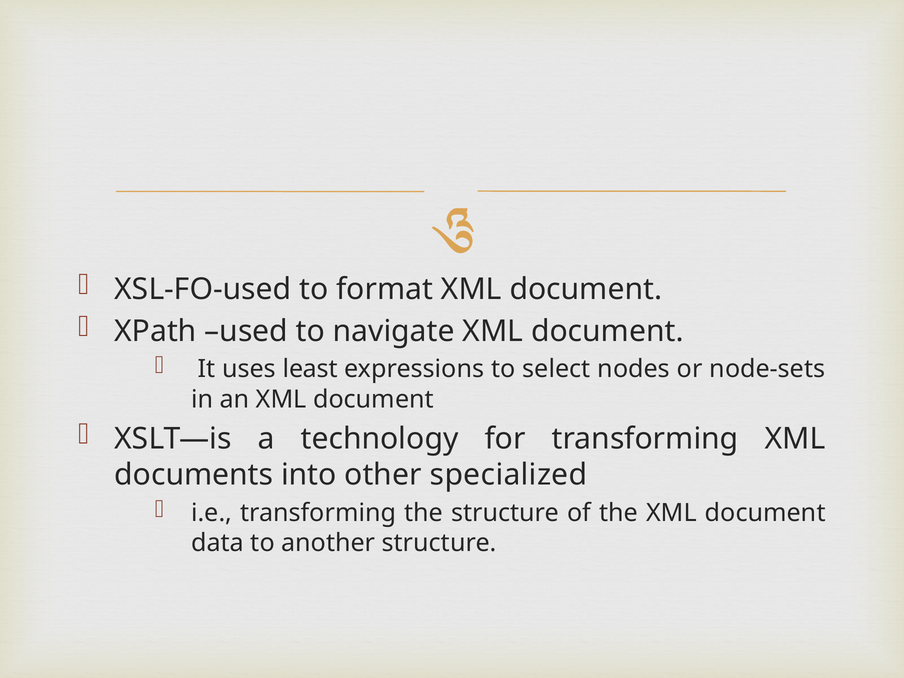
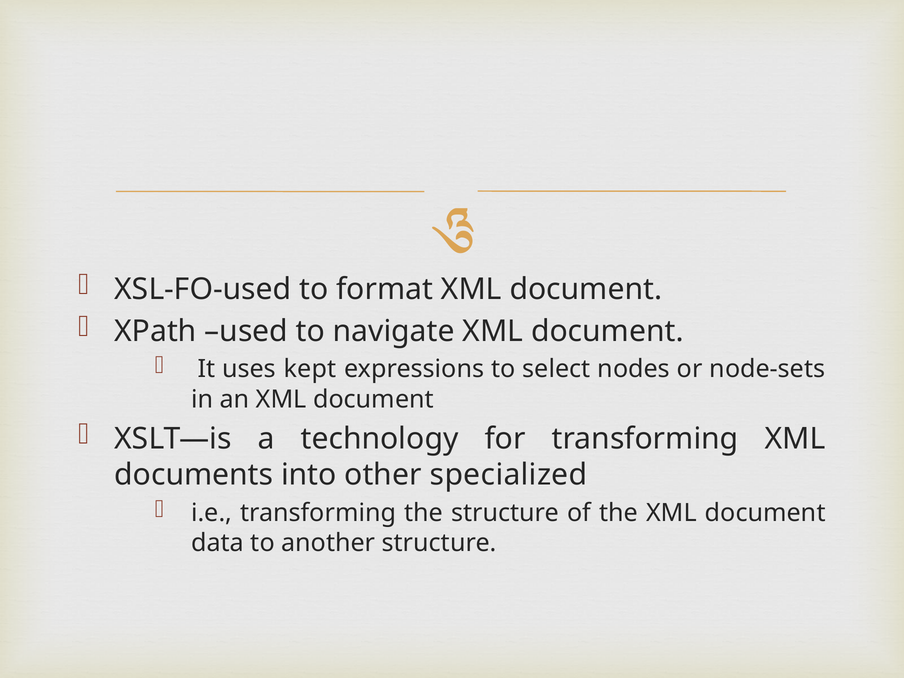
least: least -> kept (310, 369)
